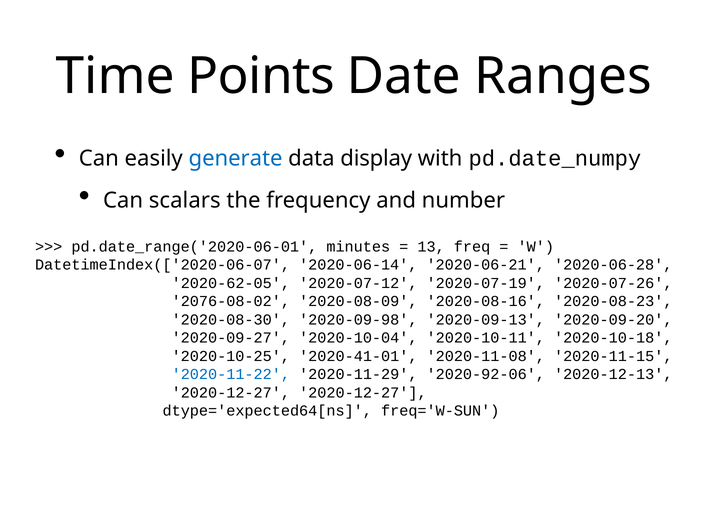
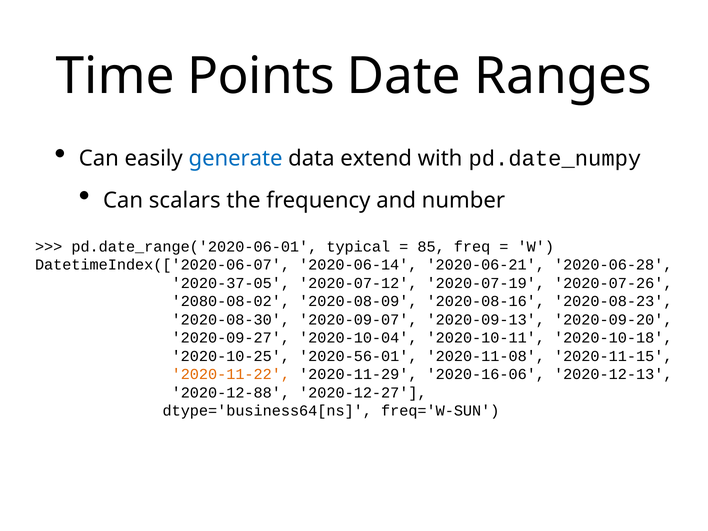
display: display -> extend (376, 159)
minutes: minutes -> typical (358, 247)
13: 13 -> 85 (431, 247)
2020-62-05: 2020-62-05 -> 2020-37-05 (231, 283)
2076-08-02: 2076-08-02 -> 2080-08-02 (231, 301)
2020-09-98: 2020-09-98 -> 2020-09-07 (358, 320)
2020-41-01: 2020-41-01 -> 2020-56-01 (358, 356)
2020-11-22 colour: blue -> orange (231, 374)
2020-92-06: 2020-92-06 -> 2020-16-06 (486, 374)
2020-12-27: 2020-12-27 -> 2020-12-88 (231, 393)
dtype='expected64[ns: dtype='expected64[ns -> dtype='business64[ns (267, 411)
